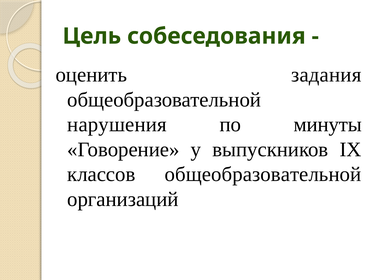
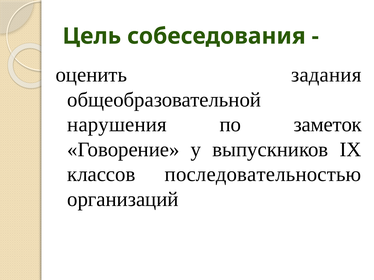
минуты: минуты -> заметок (328, 125)
классов общеобразовательной: общеобразовательной -> последовательностью (263, 175)
